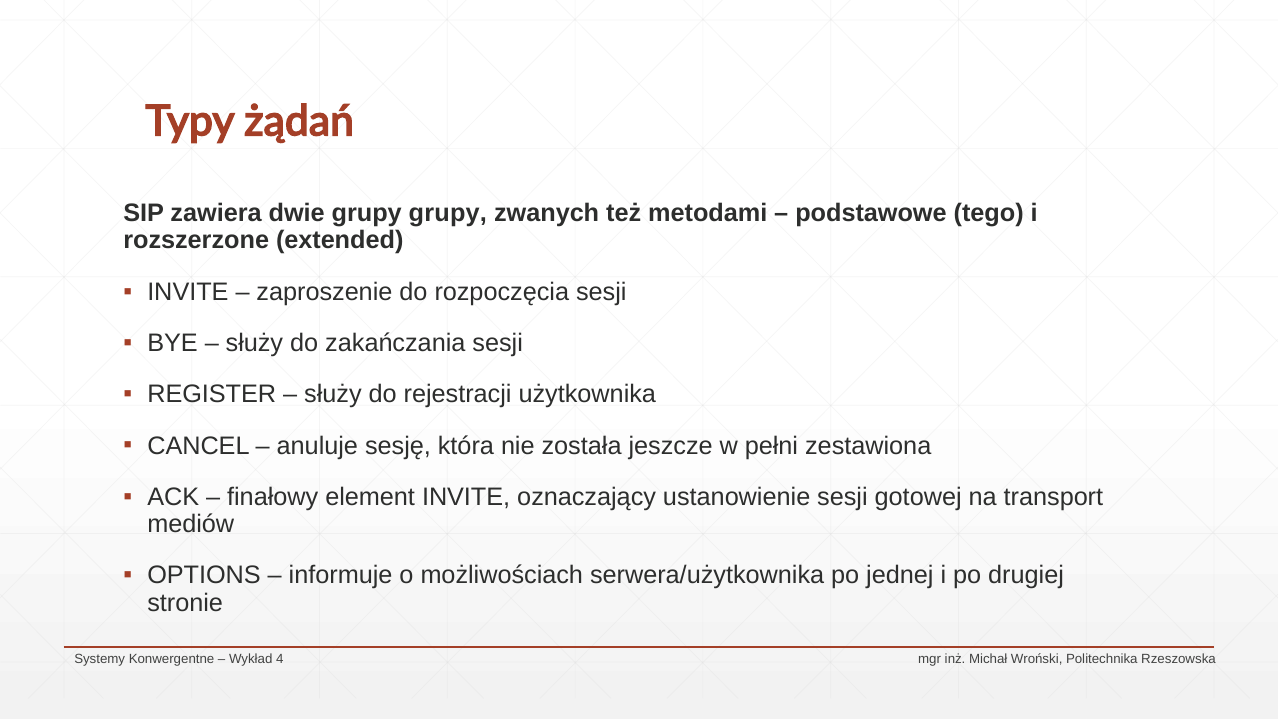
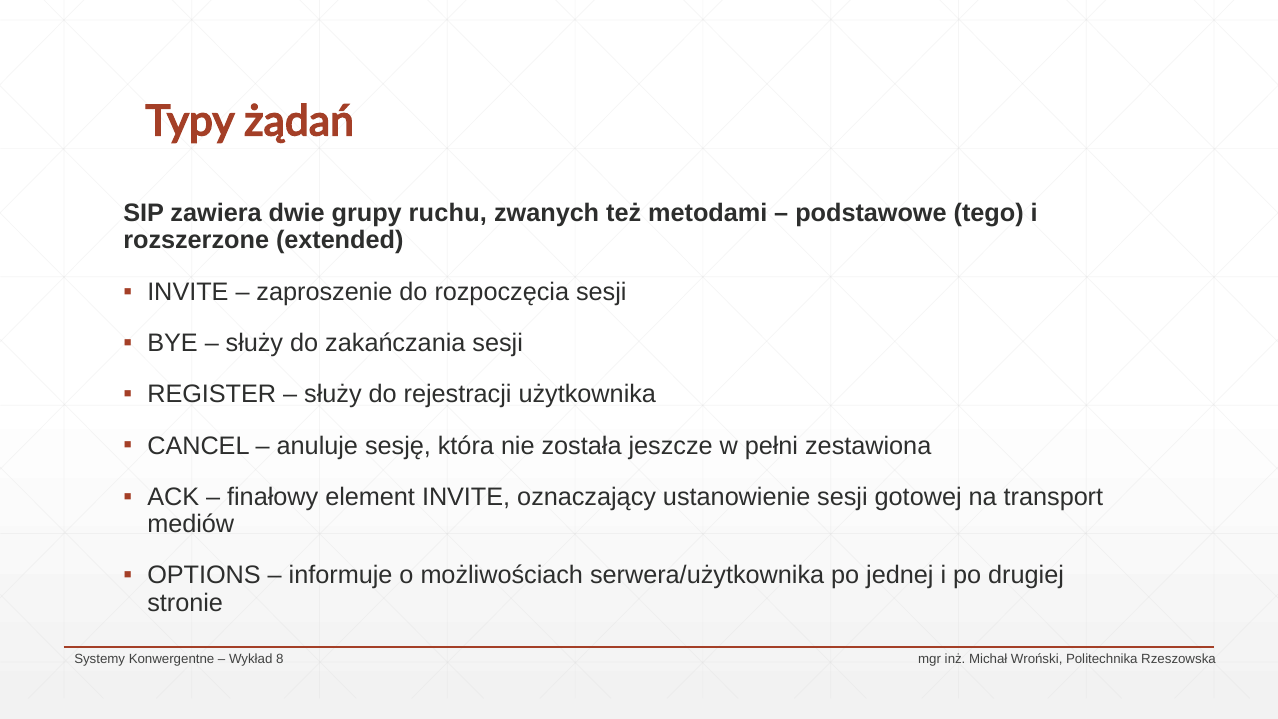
grupy grupy: grupy -> ruchu (448, 213)
4: 4 -> 8 (280, 659)
